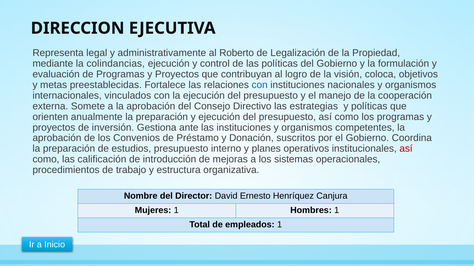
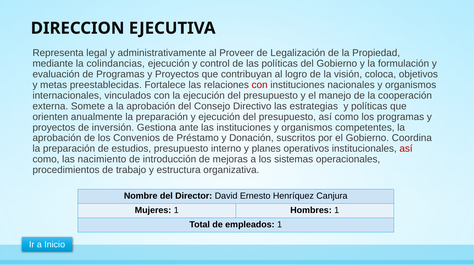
Roberto: Roberto -> Proveer (237, 53)
con colour: blue -> red (260, 85)
calificación: calificación -> nacimiento (102, 160)
